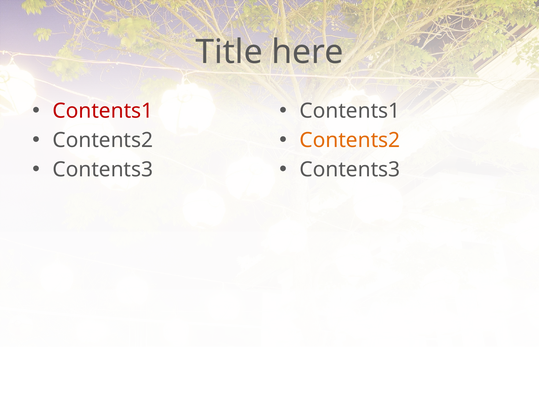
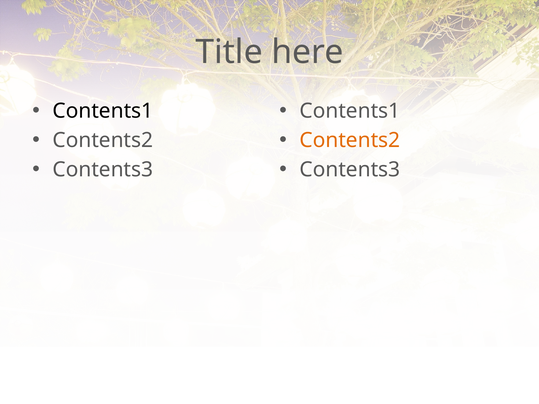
Contents1 colour: red -> black (103, 111)
